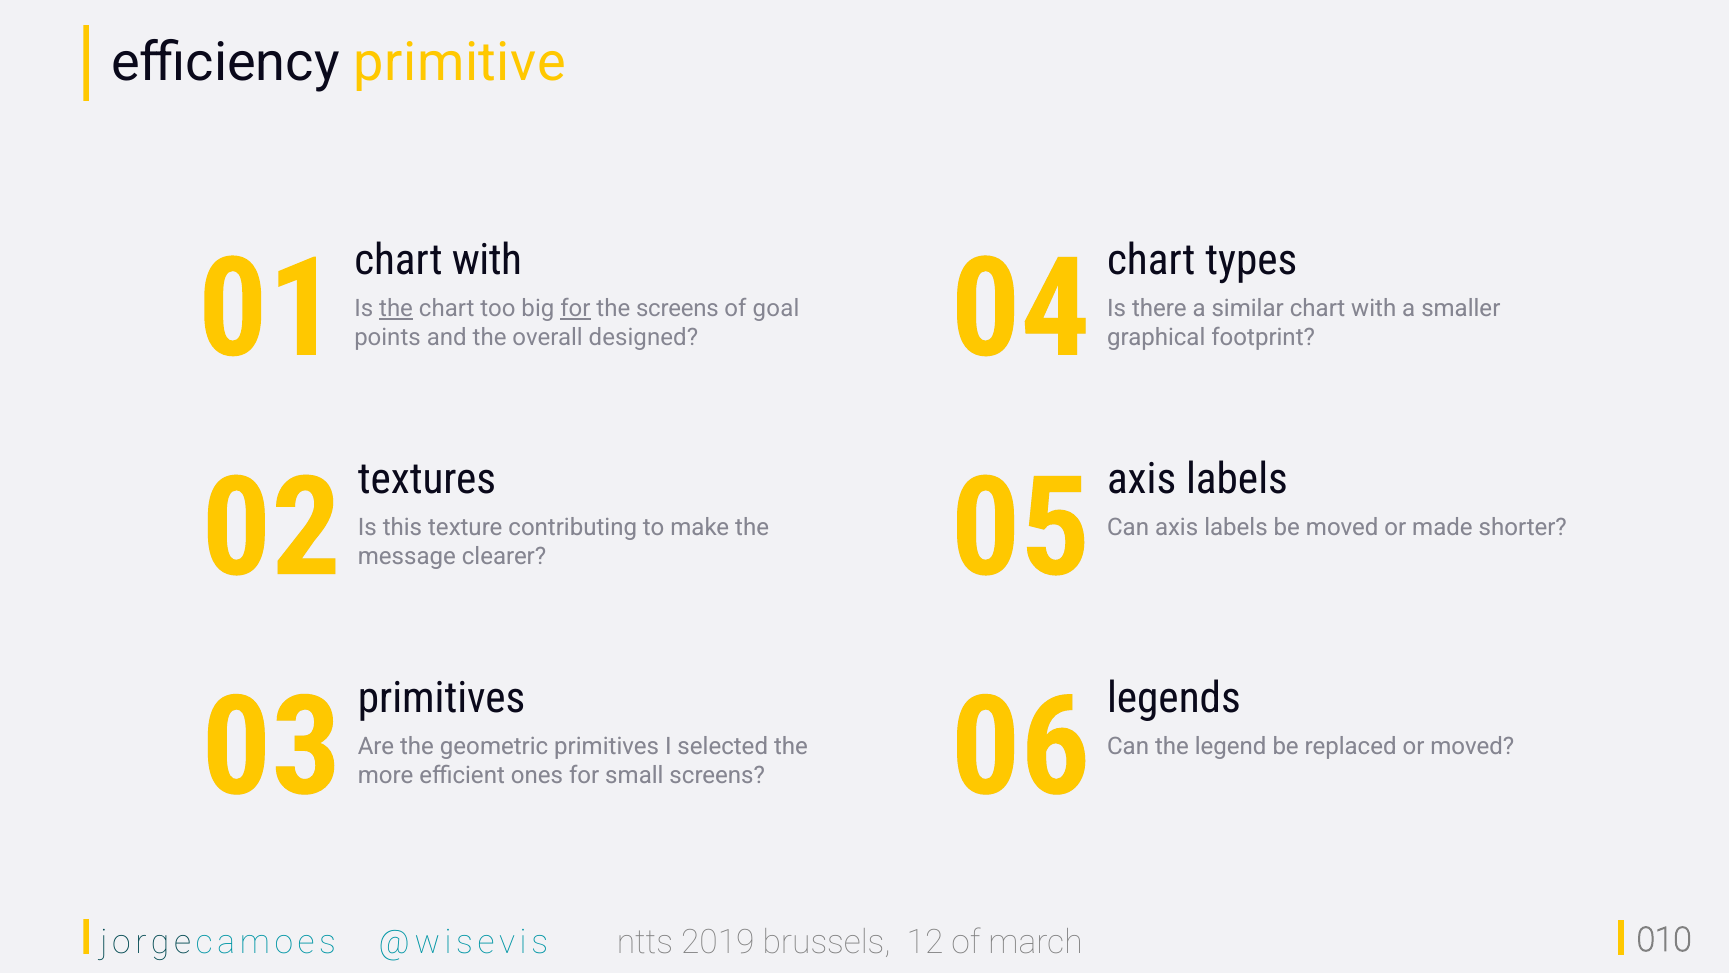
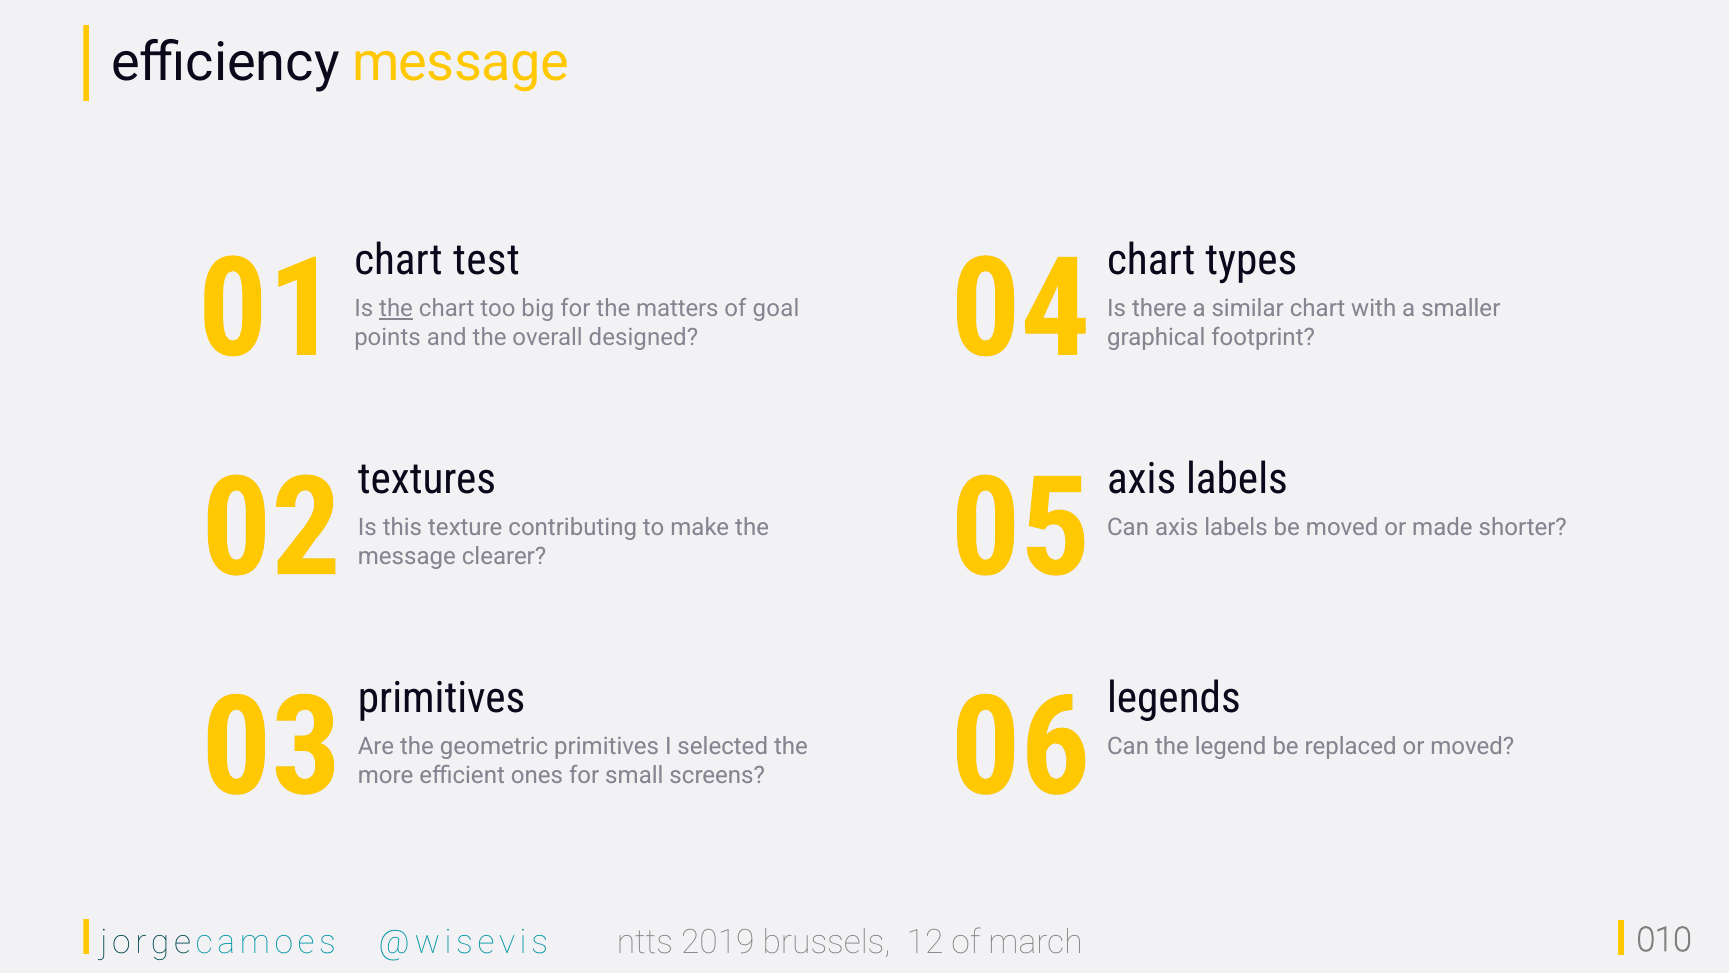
efficiency primitive: primitive -> message (460, 63)
01 chart with: with -> test (486, 260)
for underline: present -> none (575, 308)
the screens: screens -> matters (677, 308)
